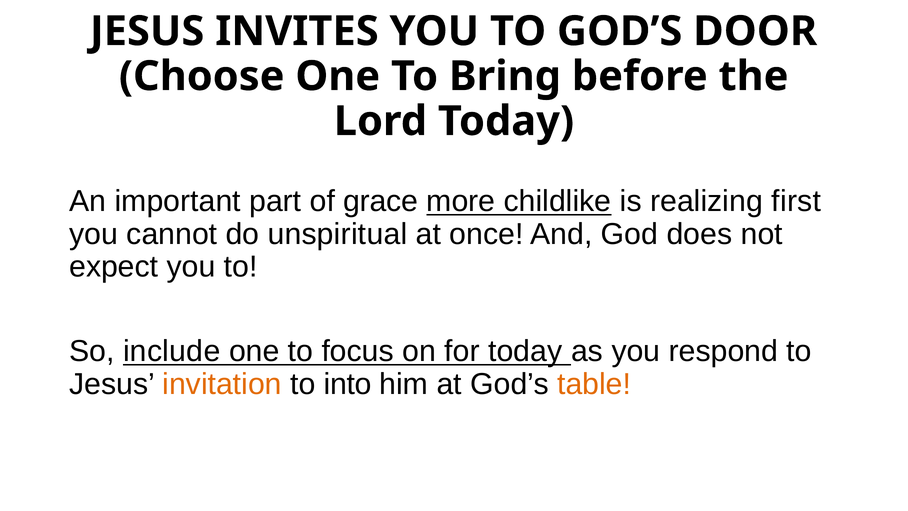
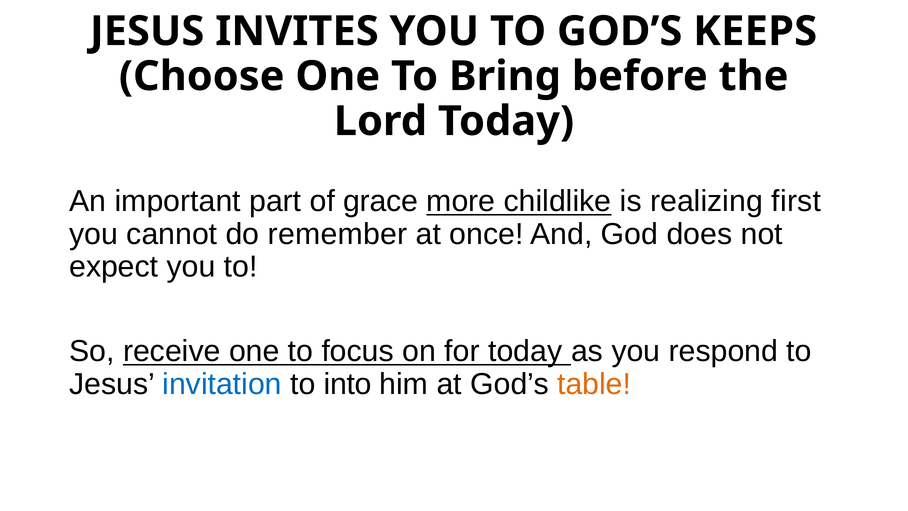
DOOR: DOOR -> KEEPS (755, 31)
unspiritual: unspiritual -> remember (337, 234)
include: include -> receive (172, 351)
invitation colour: orange -> blue (222, 384)
